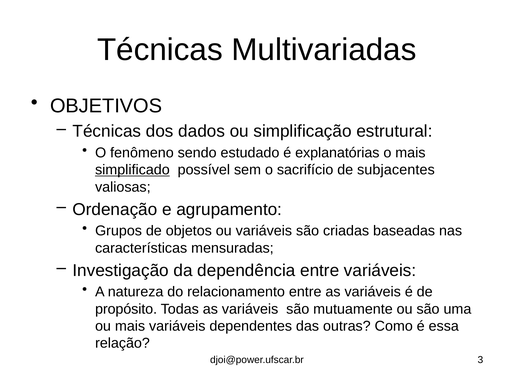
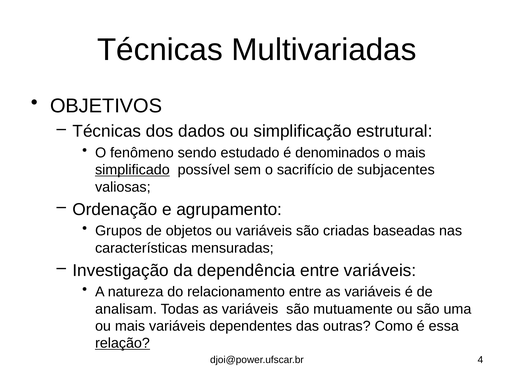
explanatórias: explanatórias -> denominados (337, 153)
propósito: propósito -> analisam (126, 309)
relação underline: none -> present (122, 344)
3: 3 -> 4 (480, 360)
